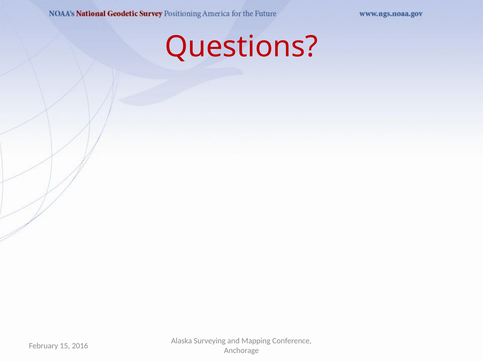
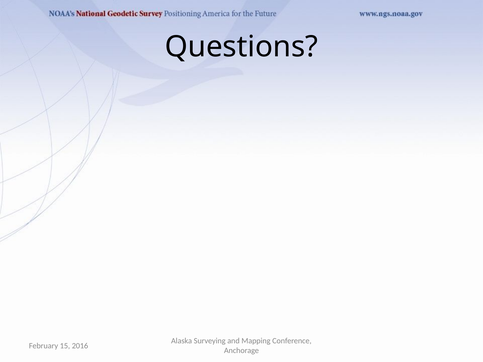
Questions colour: red -> black (241, 47)
